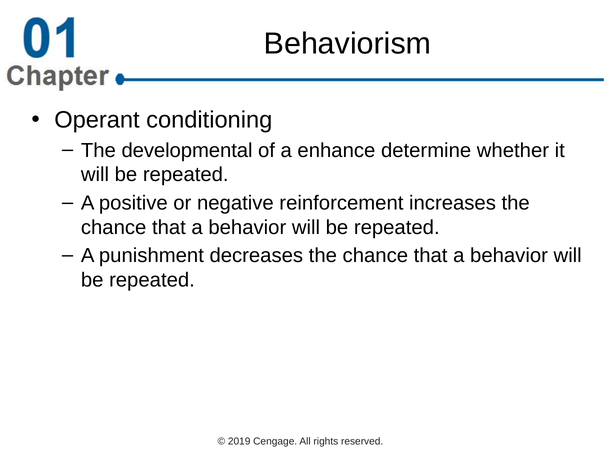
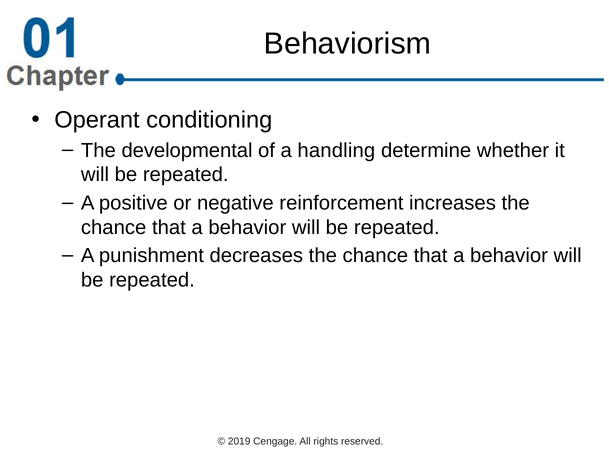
enhance: enhance -> handling (336, 151)
